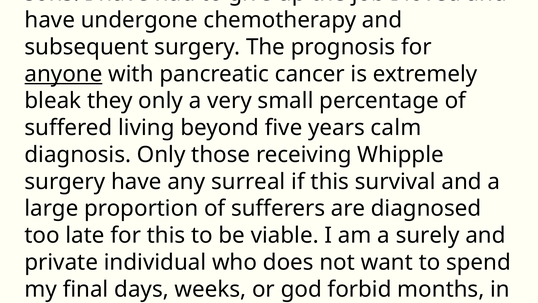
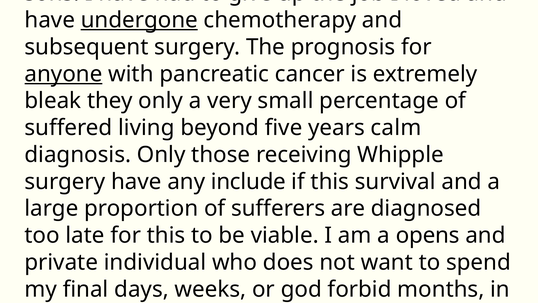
undergone underline: none -> present (139, 20)
surreal: surreal -> include (248, 181)
surely: surely -> opens (428, 235)
